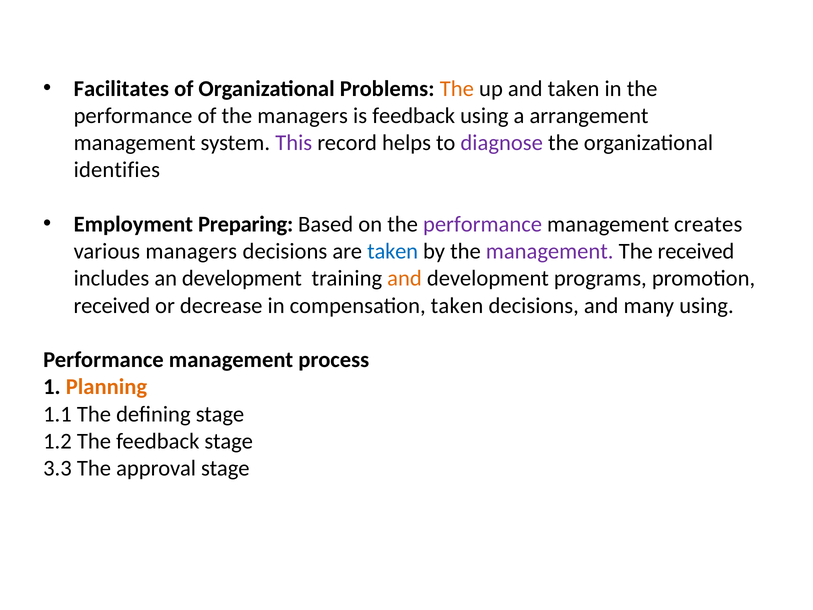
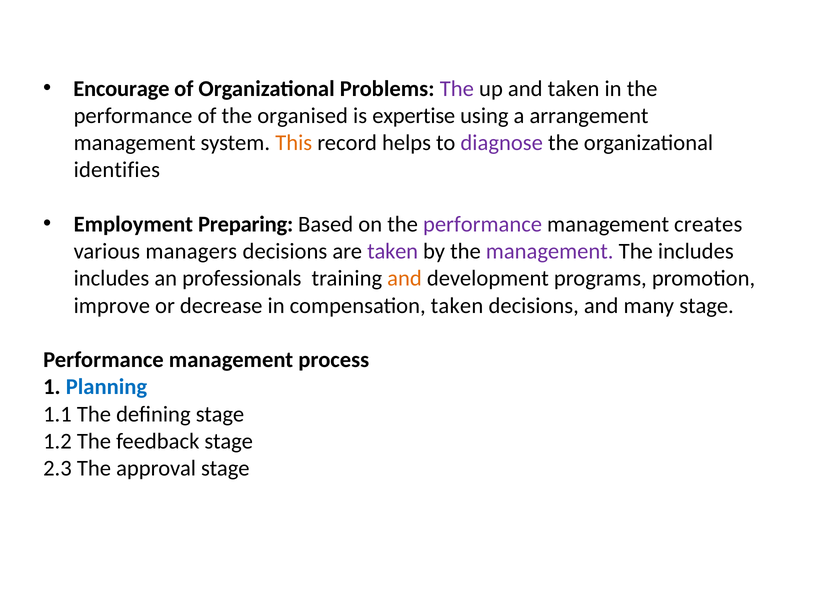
Facilitates: Facilitates -> Encourage (121, 89)
The colour: orange -> purple (457, 89)
the managers: managers -> organised (303, 116)
is feedback: feedback -> expertise (414, 116)
This colour: purple -> orange (294, 143)
taken colour: blue -> purple (393, 251)
The received: received -> includes (696, 251)
an development: development -> professionals (242, 278)
received: received -> improve (112, 305)
many using: using -> stage (707, 305)
Planning colour: orange -> blue (106, 387)
3.3: 3.3 -> 2.3 (57, 468)
